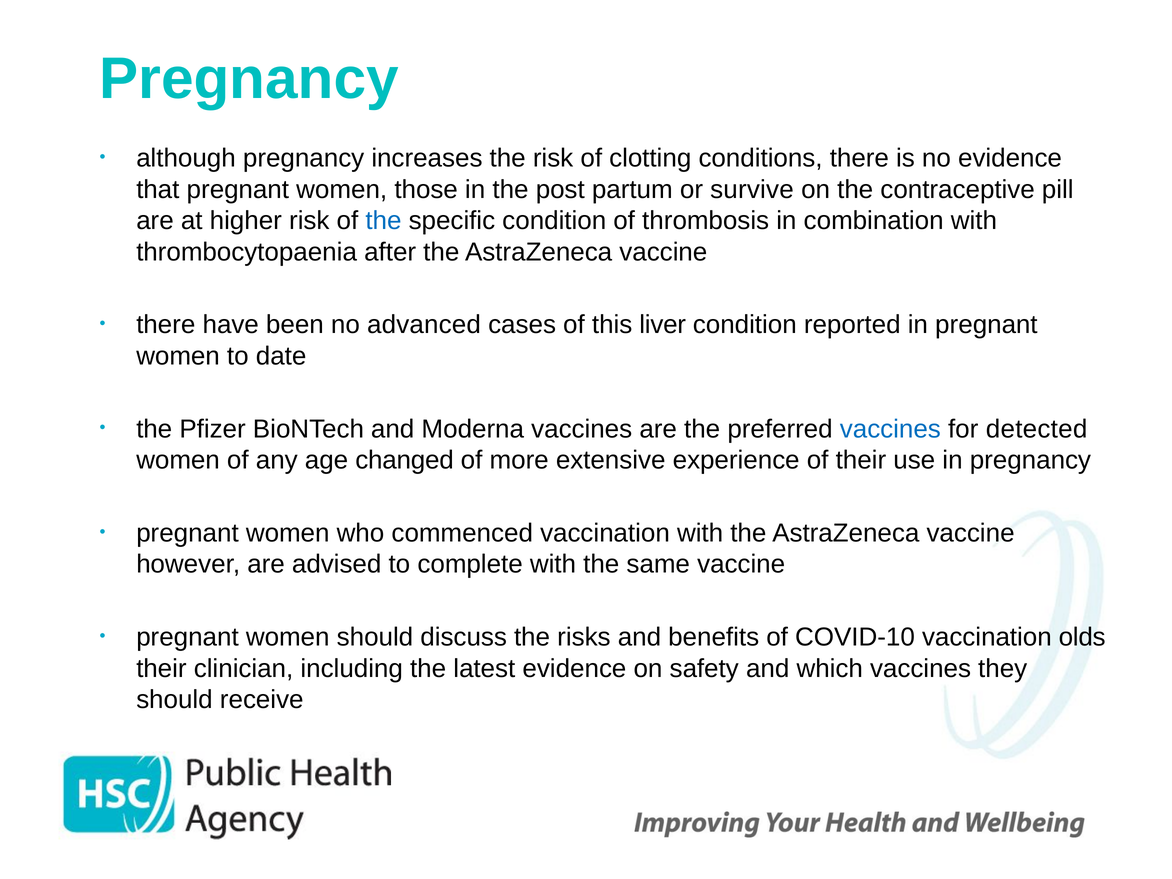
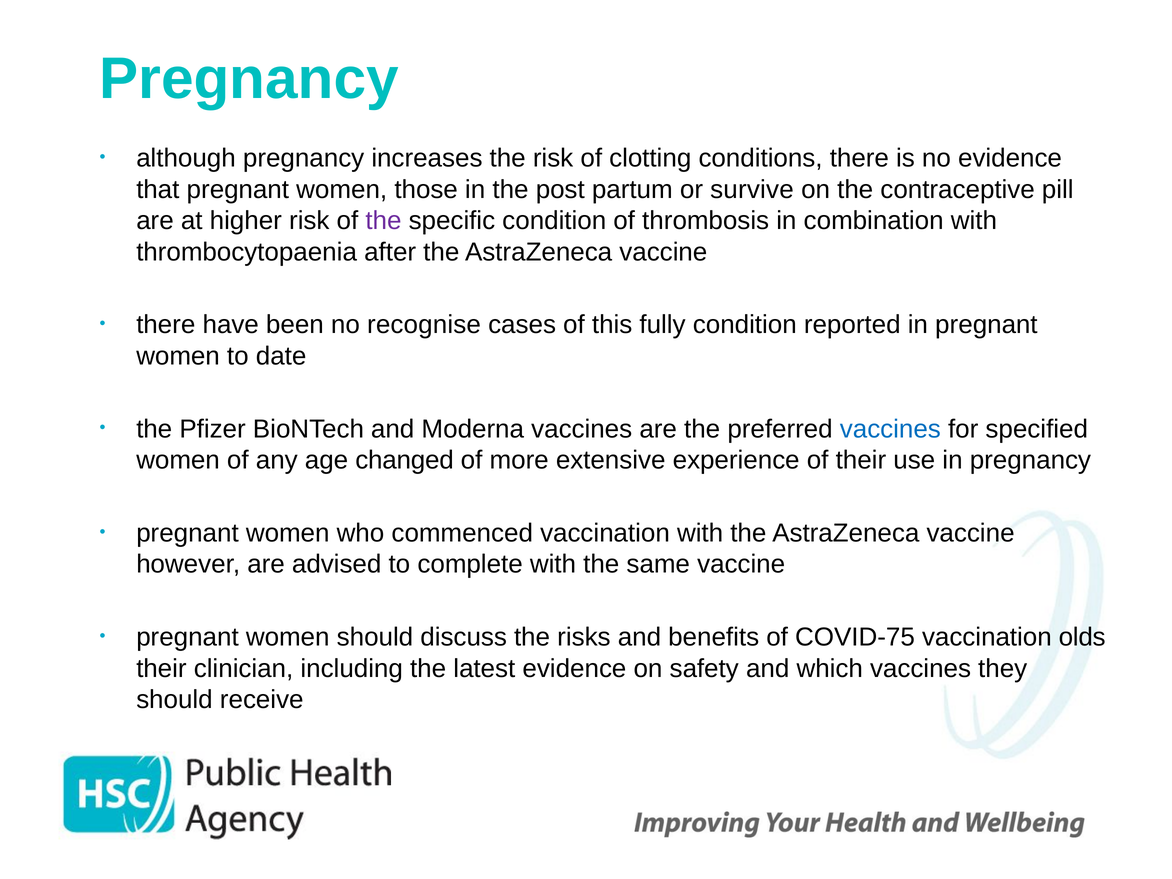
the colour: blue -> purple (383, 221)
advanced: advanced -> recognise (424, 325)
liver: liver -> fully (663, 325)
detected: detected -> specified (1037, 429)
COVID-10: COVID-10 -> COVID-75 (855, 637)
